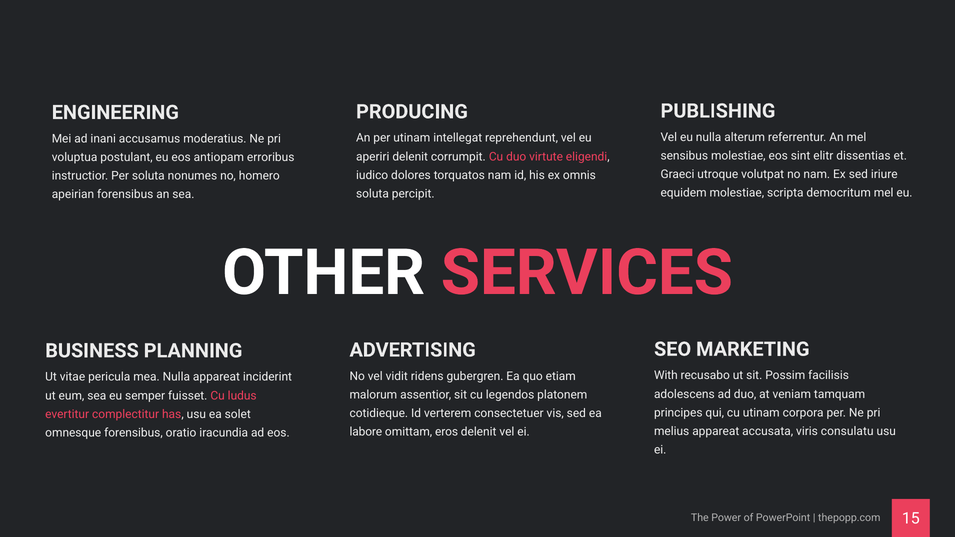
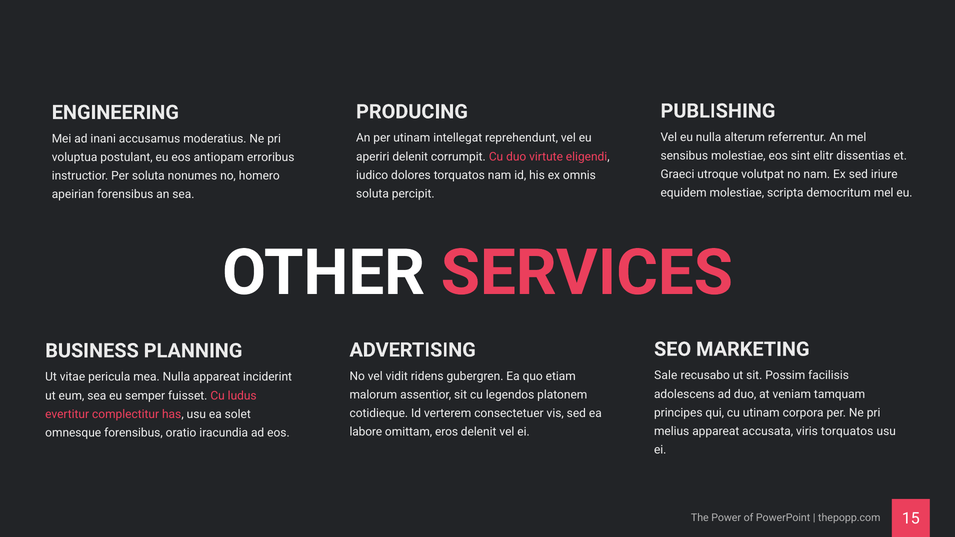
With: With -> Sale (666, 376)
viris consulatu: consulatu -> torquatos (847, 431)
